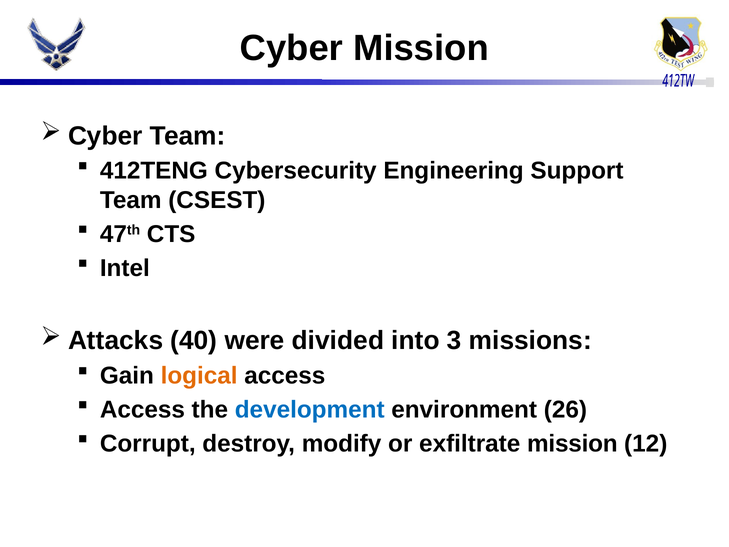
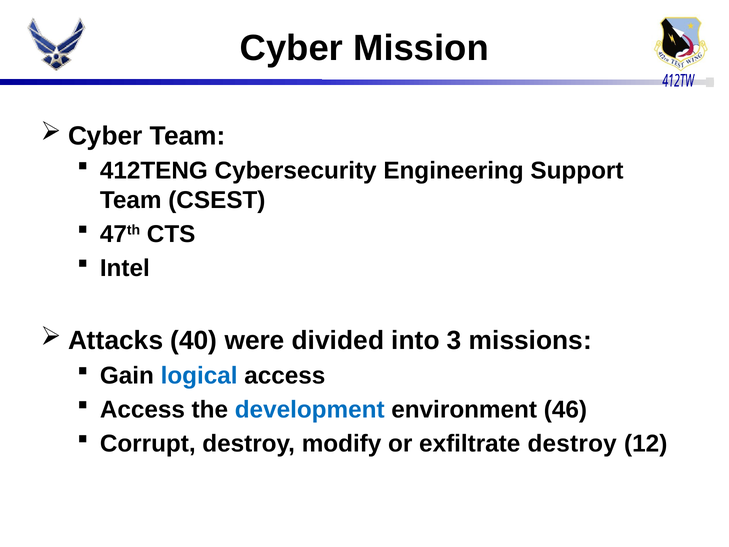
logical colour: orange -> blue (199, 376)
26: 26 -> 46 (565, 410)
exfiltrate mission: mission -> destroy (572, 444)
